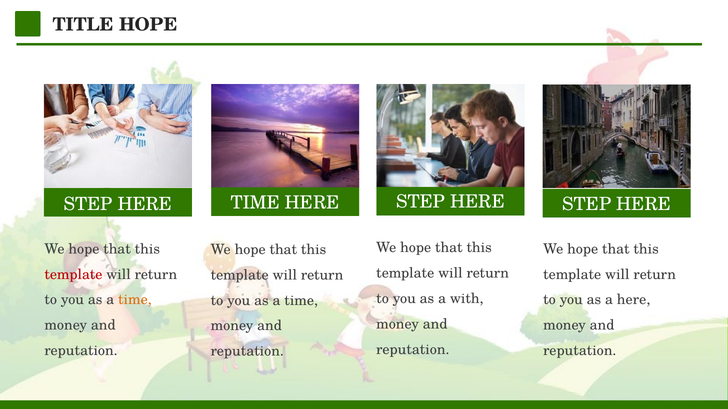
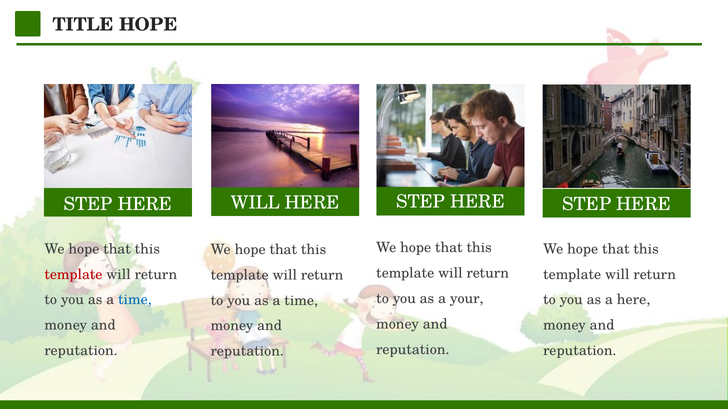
TIME: TIME -> WILL (255, 203)
with: with -> your (467, 299)
time colour: orange -> blue (135, 300)
